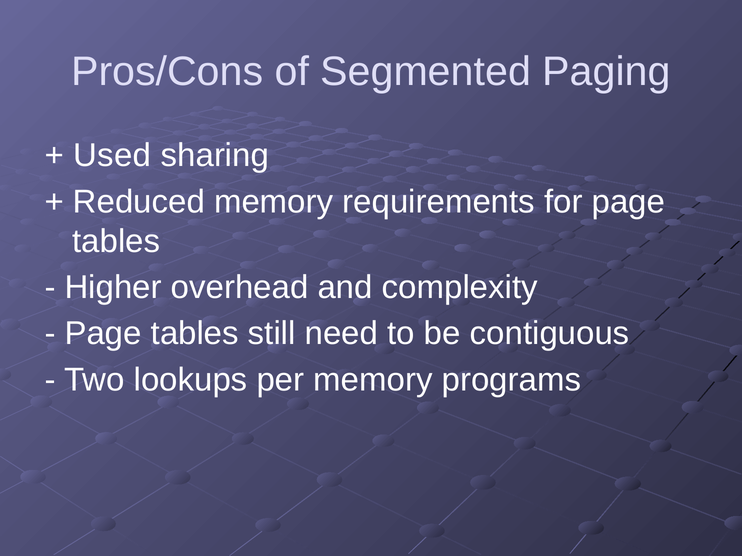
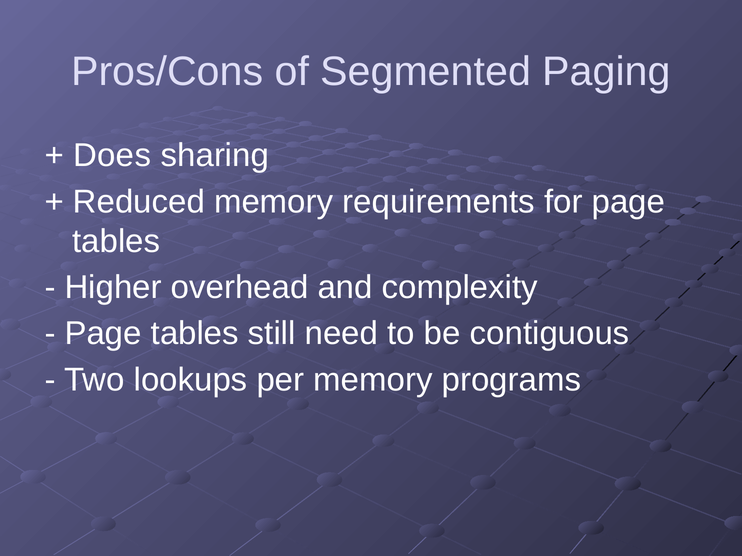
Used: Used -> Does (112, 156)
